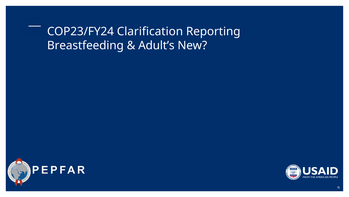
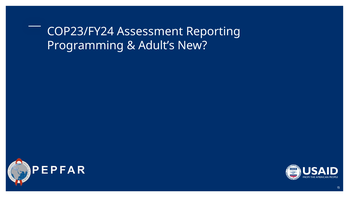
Clarification: Clarification -> Assessment (150, 32)
Breastfeeding: Breastfeeding -> Programming (85, 45)
